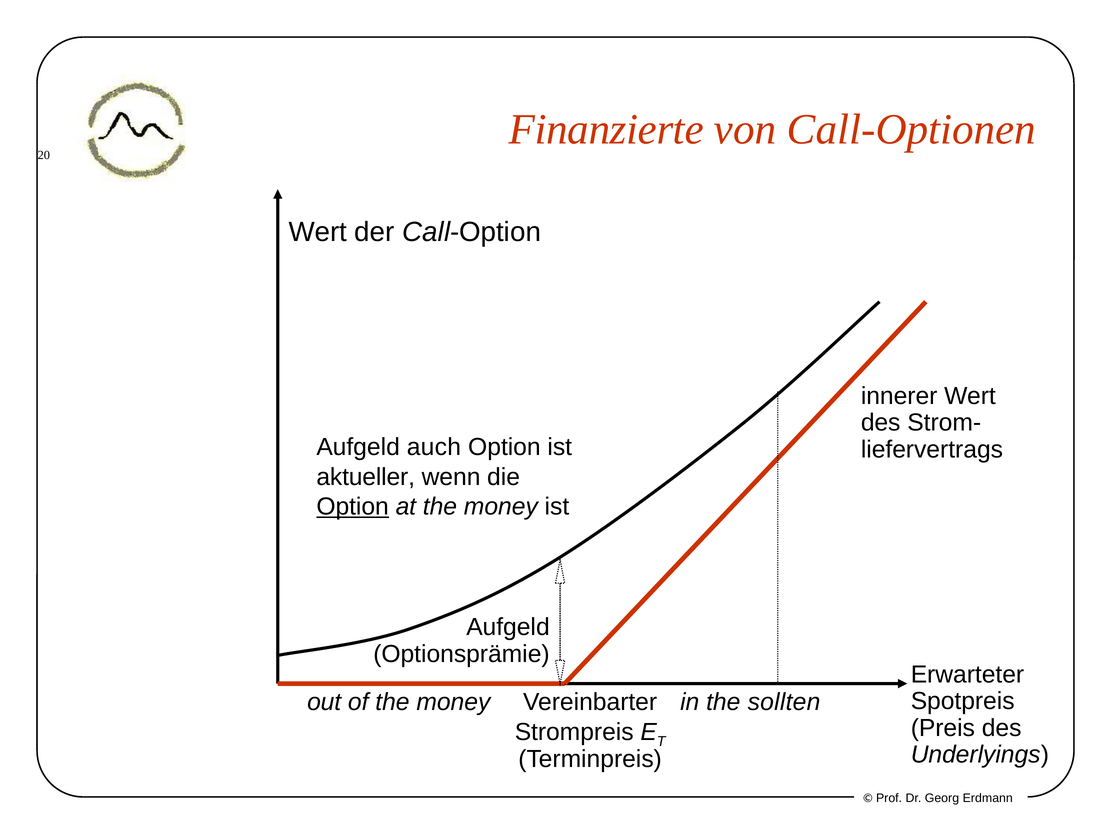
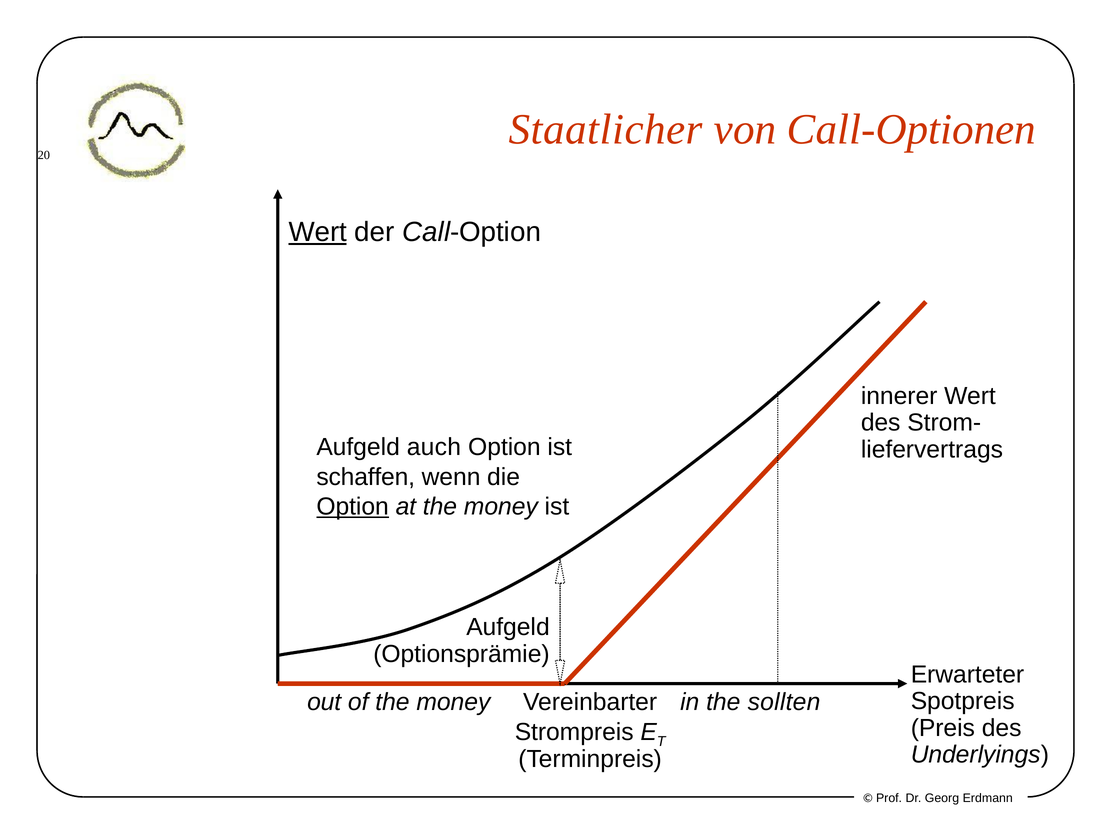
Finanzierte: Finanzierte -> Staatlicher (606, 129)
Wert underline: none -> present (318, 232)
aktueller: aktueller -> schaffen (366, 477)
